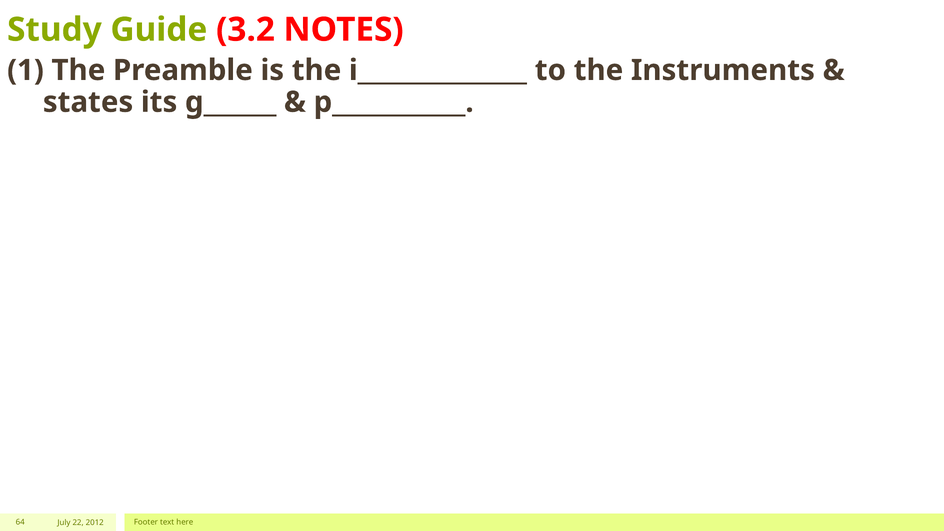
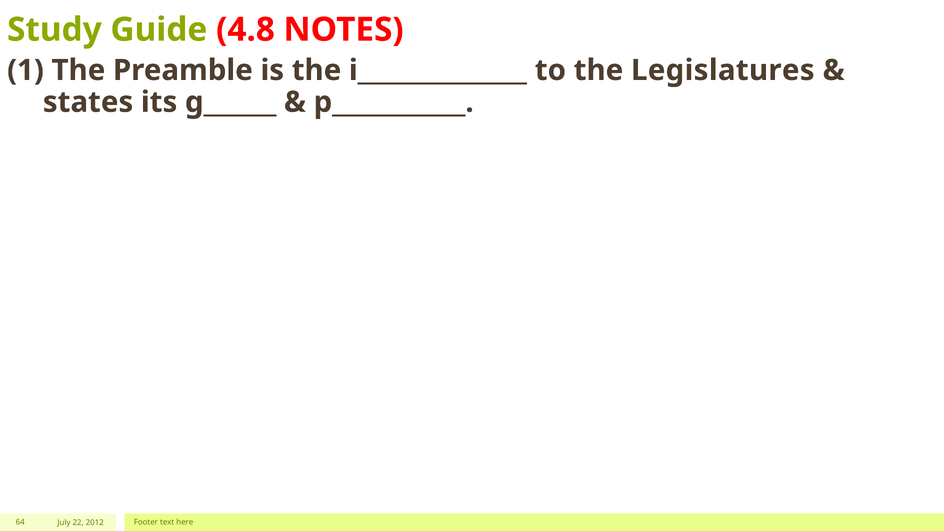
3.2: 3.2 -> 4.8 (245, 30)
Instruments: Instruments -> Legislatures (723, 70)
